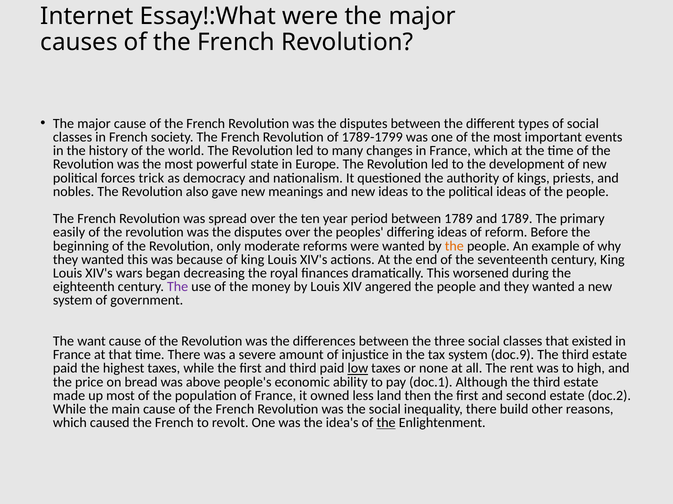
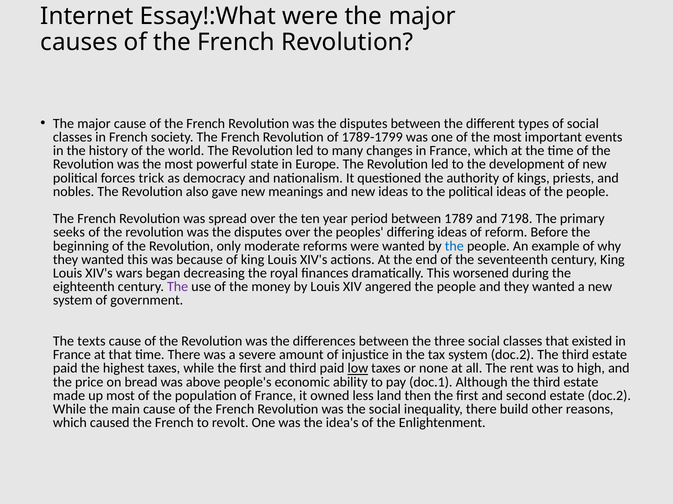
and 1789: 1789 -> 7198 (516, 219)
easily: easily -> seeks (69, 233)
the colour: orange -> blue (454, 246)
want: want -> texts (91, 342)
system doc.9: doc.9 -> doc.2 (513, 355)
the underline: present -> none (386, 423)
